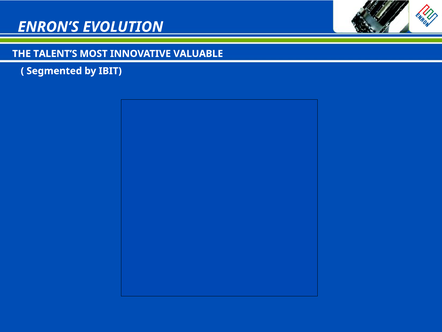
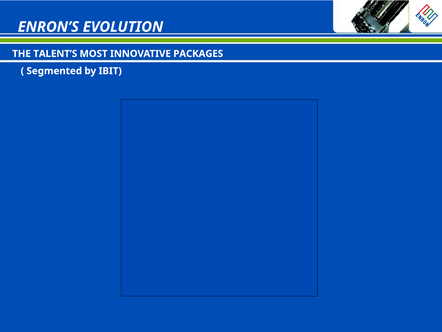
VALUABLE: VALUABLE -> PACKAGES (198, 54)
